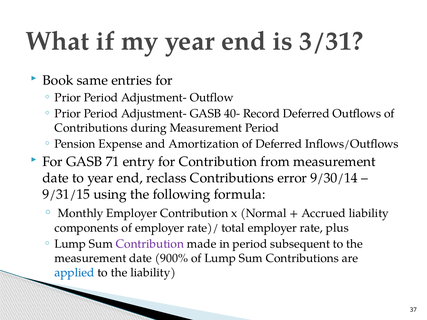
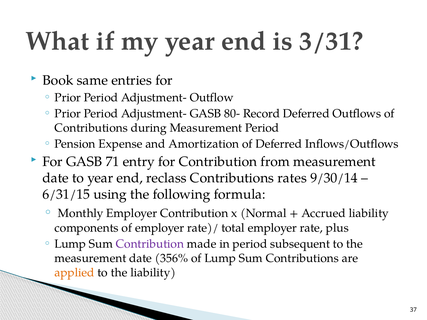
40-: 40- -> 80- (232, 114)
error: error -> rates (292, 178)
9/31/15: 9/31/15 -> 6/31/15 (66, 195)
900%: 900% -> 356% (171, 258)
applied colour: blue -> orange (75, 273)
